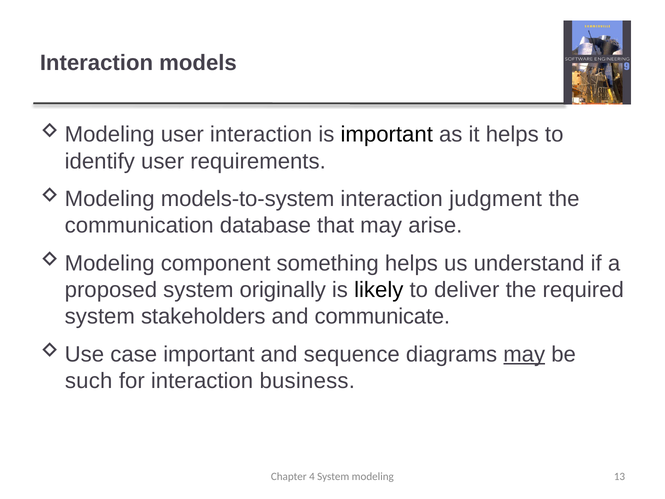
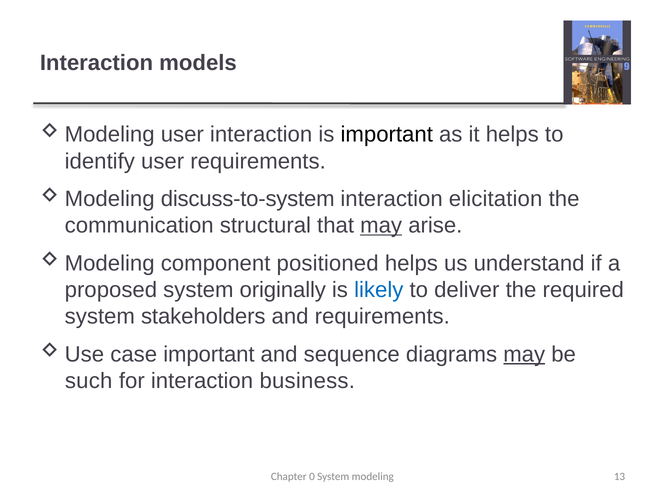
models-to-system: models-to-system -> discuss-to-system (248, 199)
judgment: judgment -> elicitation (496, 199)
database: database -> structural (265, 225)
may underline: none -> present (381, 225)
something: something -> positioned (328, 263)
likely colour: black -> blue (379, 290)
and communicate: communicate -> requirements (382, 316)
4: 4 -> 0 (312, 476)
